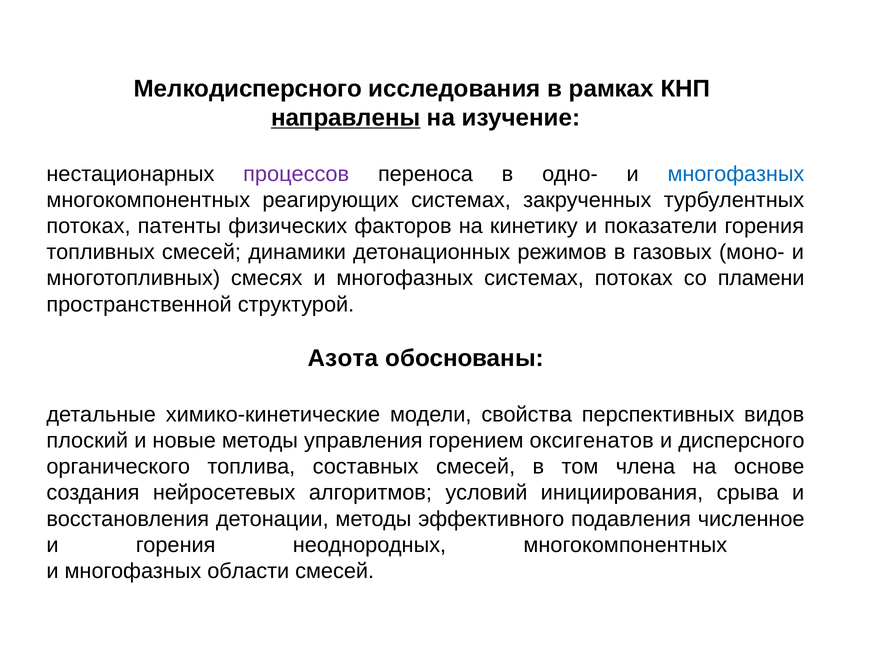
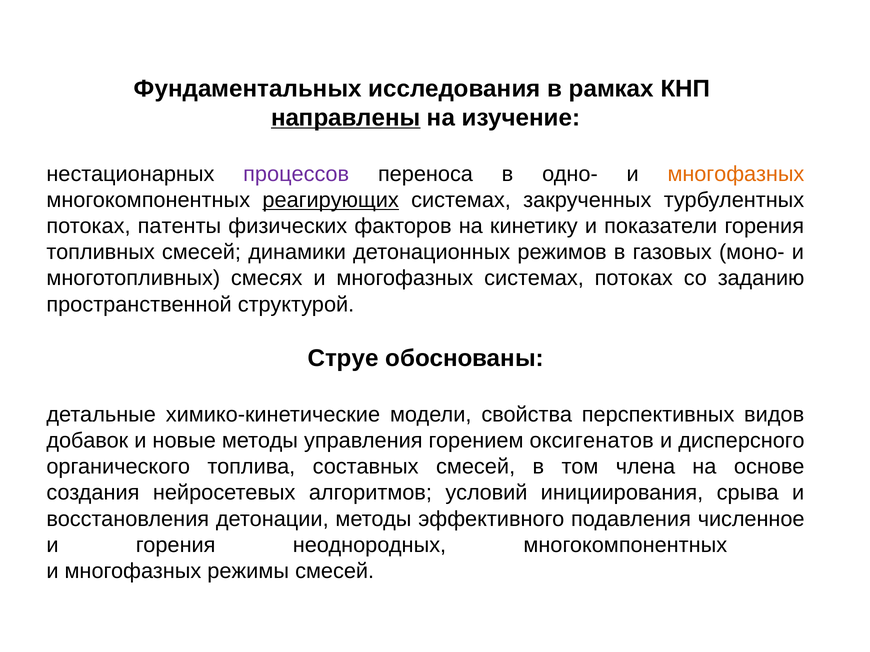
Мелкодисперсного: Мелкодисперсного -> Фундаментальных (248, 89)
многофазных colour: blue -> orange (736, 174)
реагирующих underline: none -> present (331, 200)
пламени: пламени -> заданию (761, 279)
Азота: Азота -> Струе (343, 358)
плоский: плоский -> добавок (87, 441)
области: области -> режимы (248, 571)
